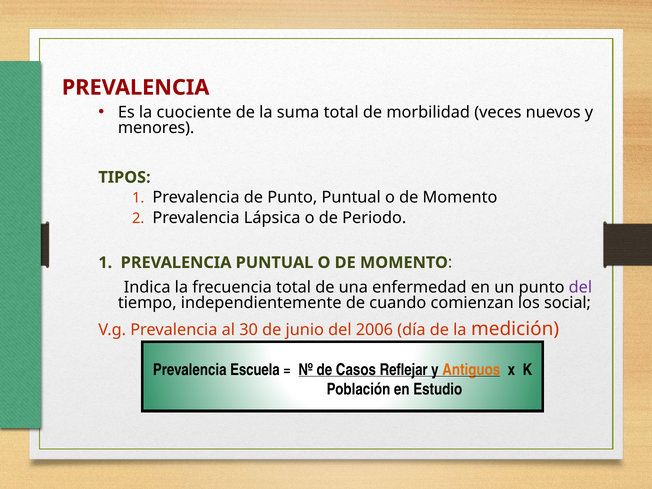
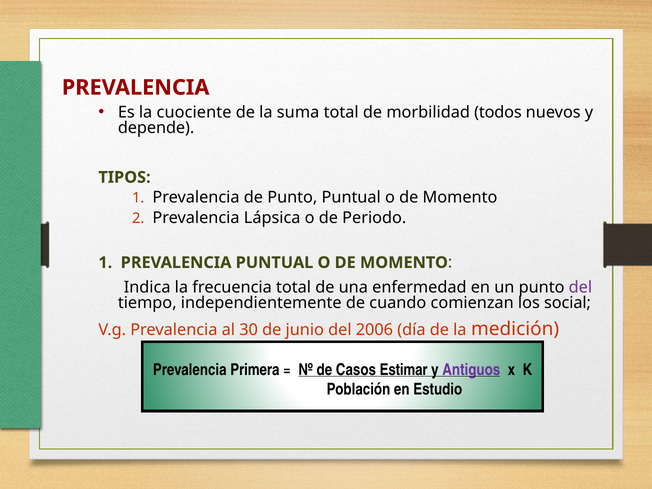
veces: veces -> todos (498, 112)
menores: menores -> depende (156, 128)
Escuela: Escuela -> Primera (255, 370)
Reflejar: Reflejar -> Estimar (404, 370)
Antiguos colour: orange -> purple (471, 370)
